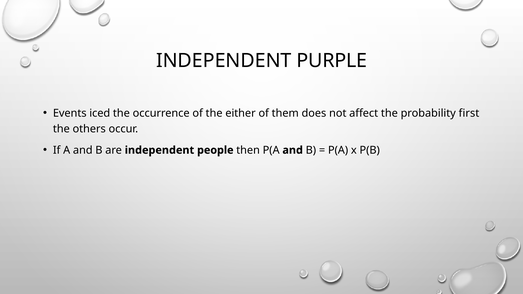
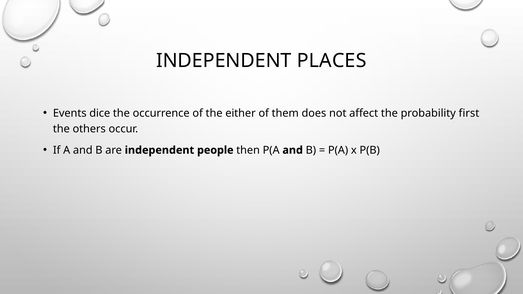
PURPLE: PURPLE -> PLACES (332, 61)
iced: iced -> dice (100, 113)
